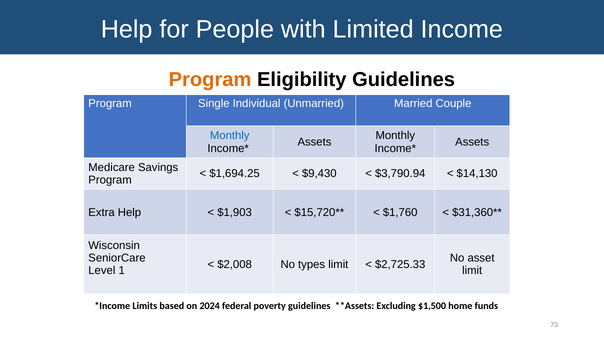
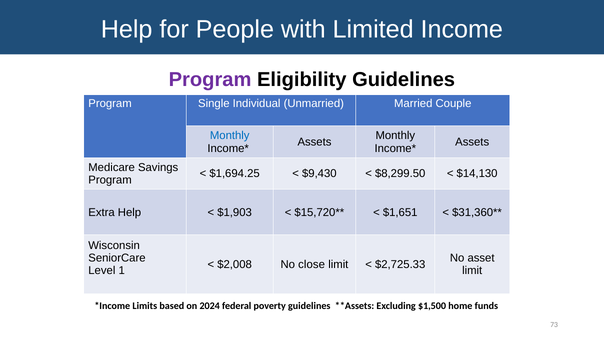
Program colour: orange -> purple (210, 80)
$3,790.94: $3,790.94 -> $8,299.50 (400, 174)
$1,760: $1,760 -> $1,651 (400, 212)
types: types -> close (312, 264)
